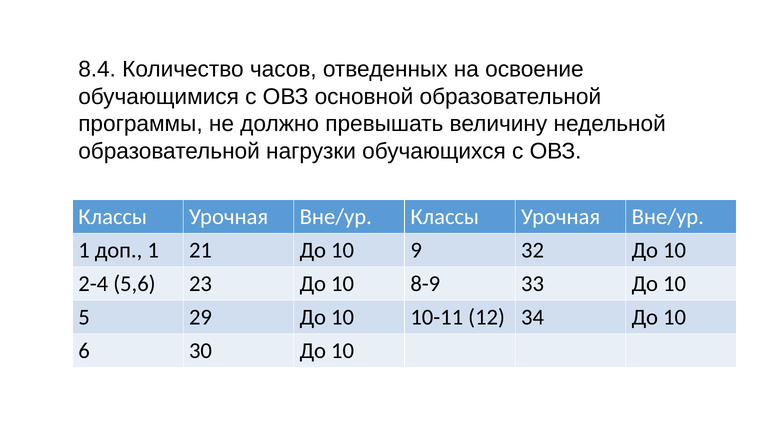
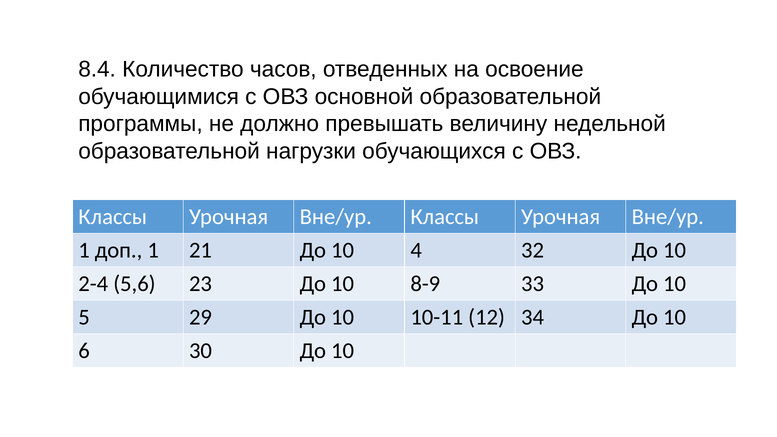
9: 9 -> 4 (416, 250)
